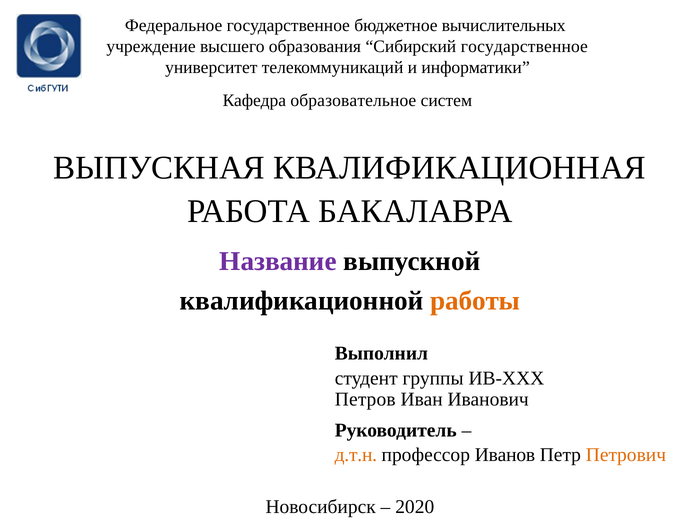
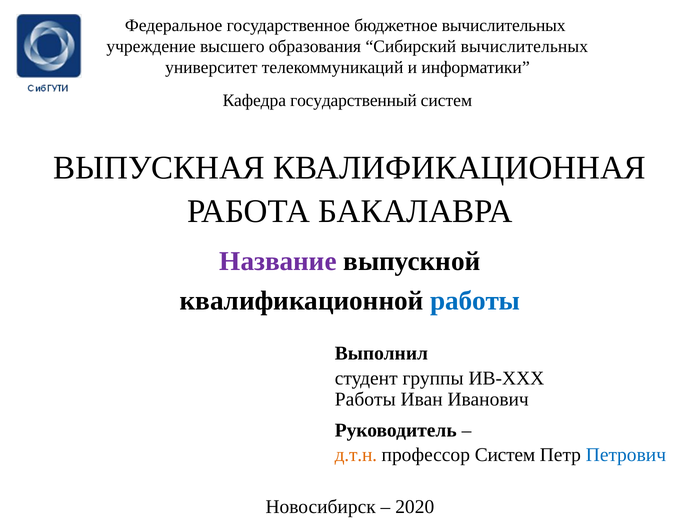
Сибирский государственное: государственное -> вычислительных (524, 46)
образовательное: образовательное -> государственный (353, 101)
работы colour: orange -> blue (475, 301)
Петров: Петров -> Работы (365, 399)
профессор Иванов: Иванов -> Систем (505, 455)
Петрович colour: orange -> blue (626, 455)
